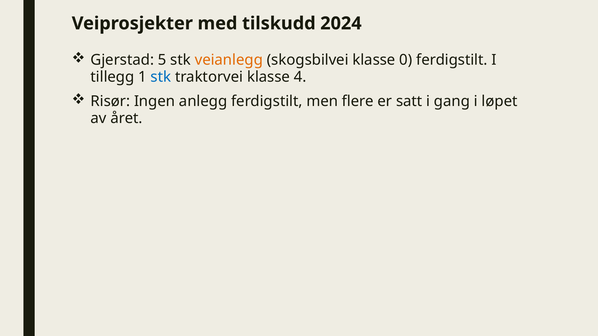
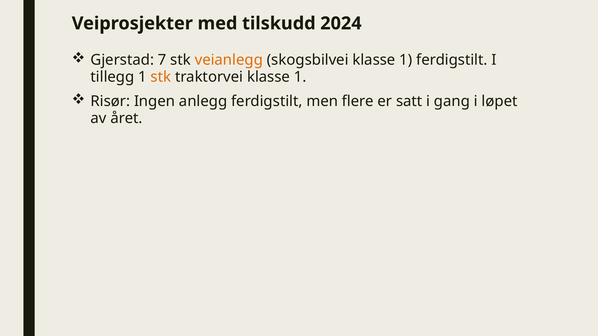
5: 5 -> 7 (162, 60)
skogsbilvei klasse 0: 0 -> 1 (406, 60)
stk colour: blue -> orange (161, 77)
traktorvei klasse 4: 4 -> 1 (300, 77)
